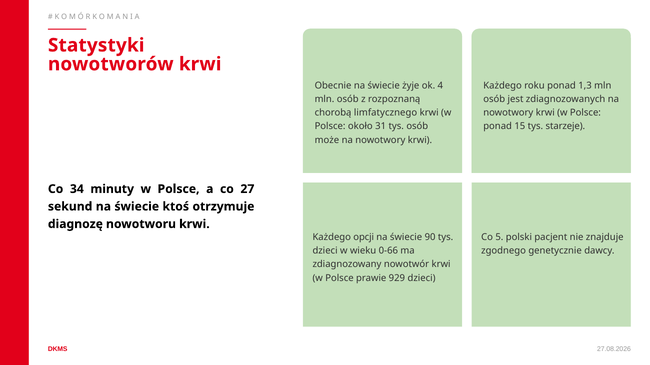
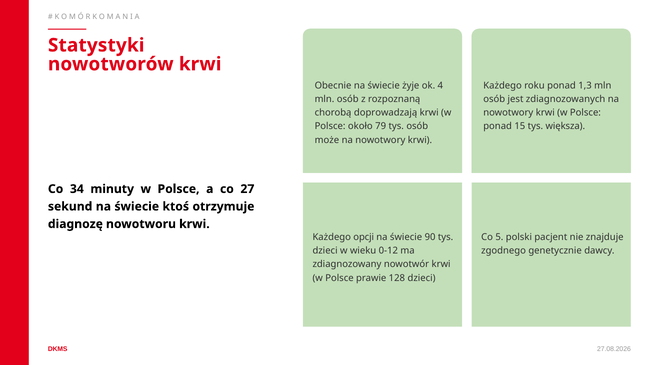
limfatycznego: limfatycznego -> doprowadzają (386, 113)
31: 31 -> 79 (381, 127)
starzeje: starzeje -> większa (565, 127)
0-66: 0-66 -> 0-12 (388, 251)
929: 929 -> 128 (397, 278)
